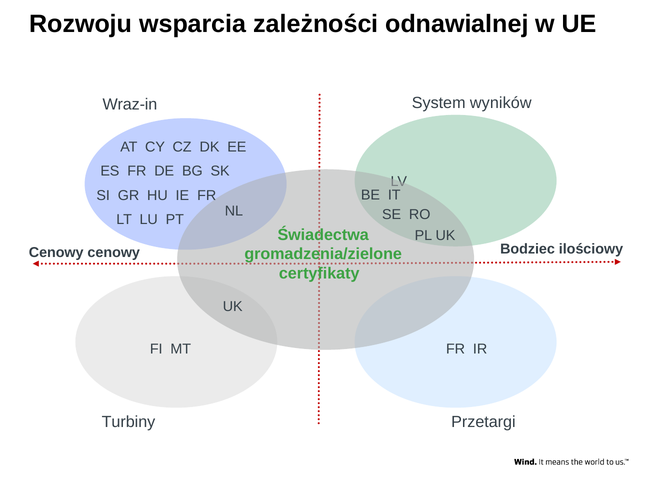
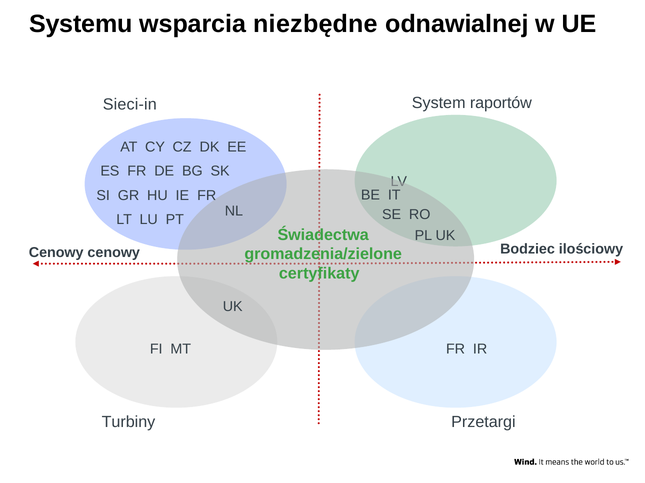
Rozwoju: Rozwoju -> Systemu (81, 24)
zależności: zależności -> niezbędne (316, 24)
wyników: wyników -> raportów (501, 103)
Wraz-in: Wraz-in -> Sieci-in (130, 104)
